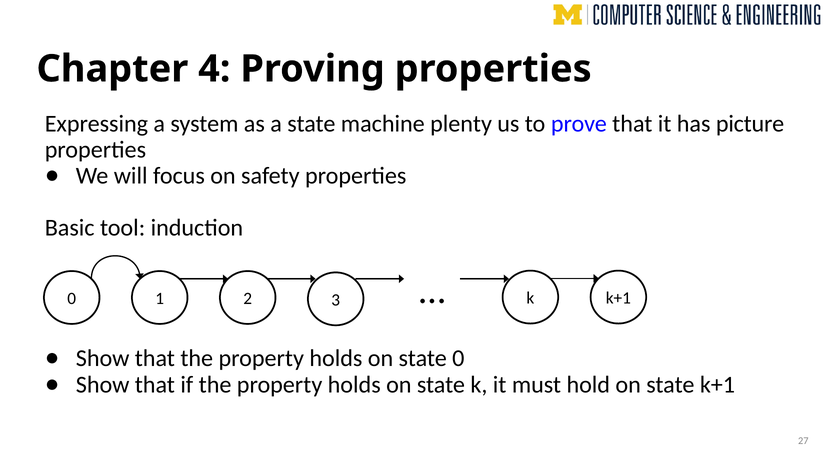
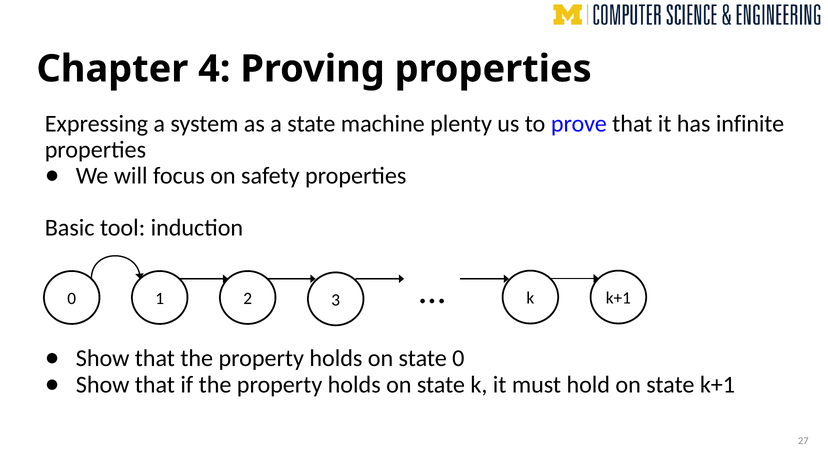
picture: picture -> infinite (750, 123)
